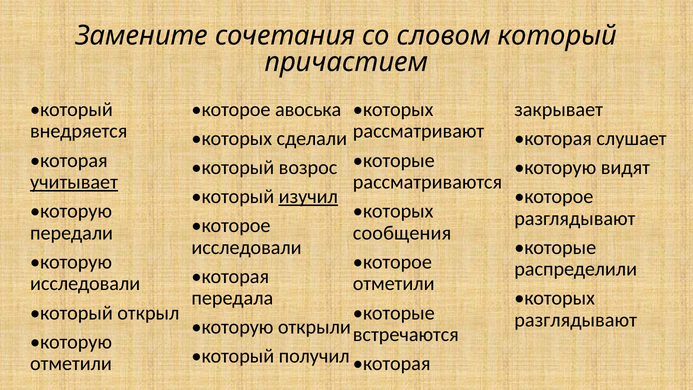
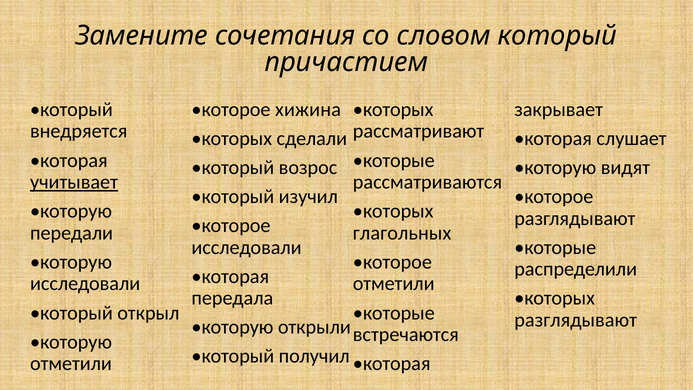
авоська: авоська -> хижина (308, 109)
изучил underline: present -> none (308, 196)
сообщения: сообщения -> глагольных (402, 233)
